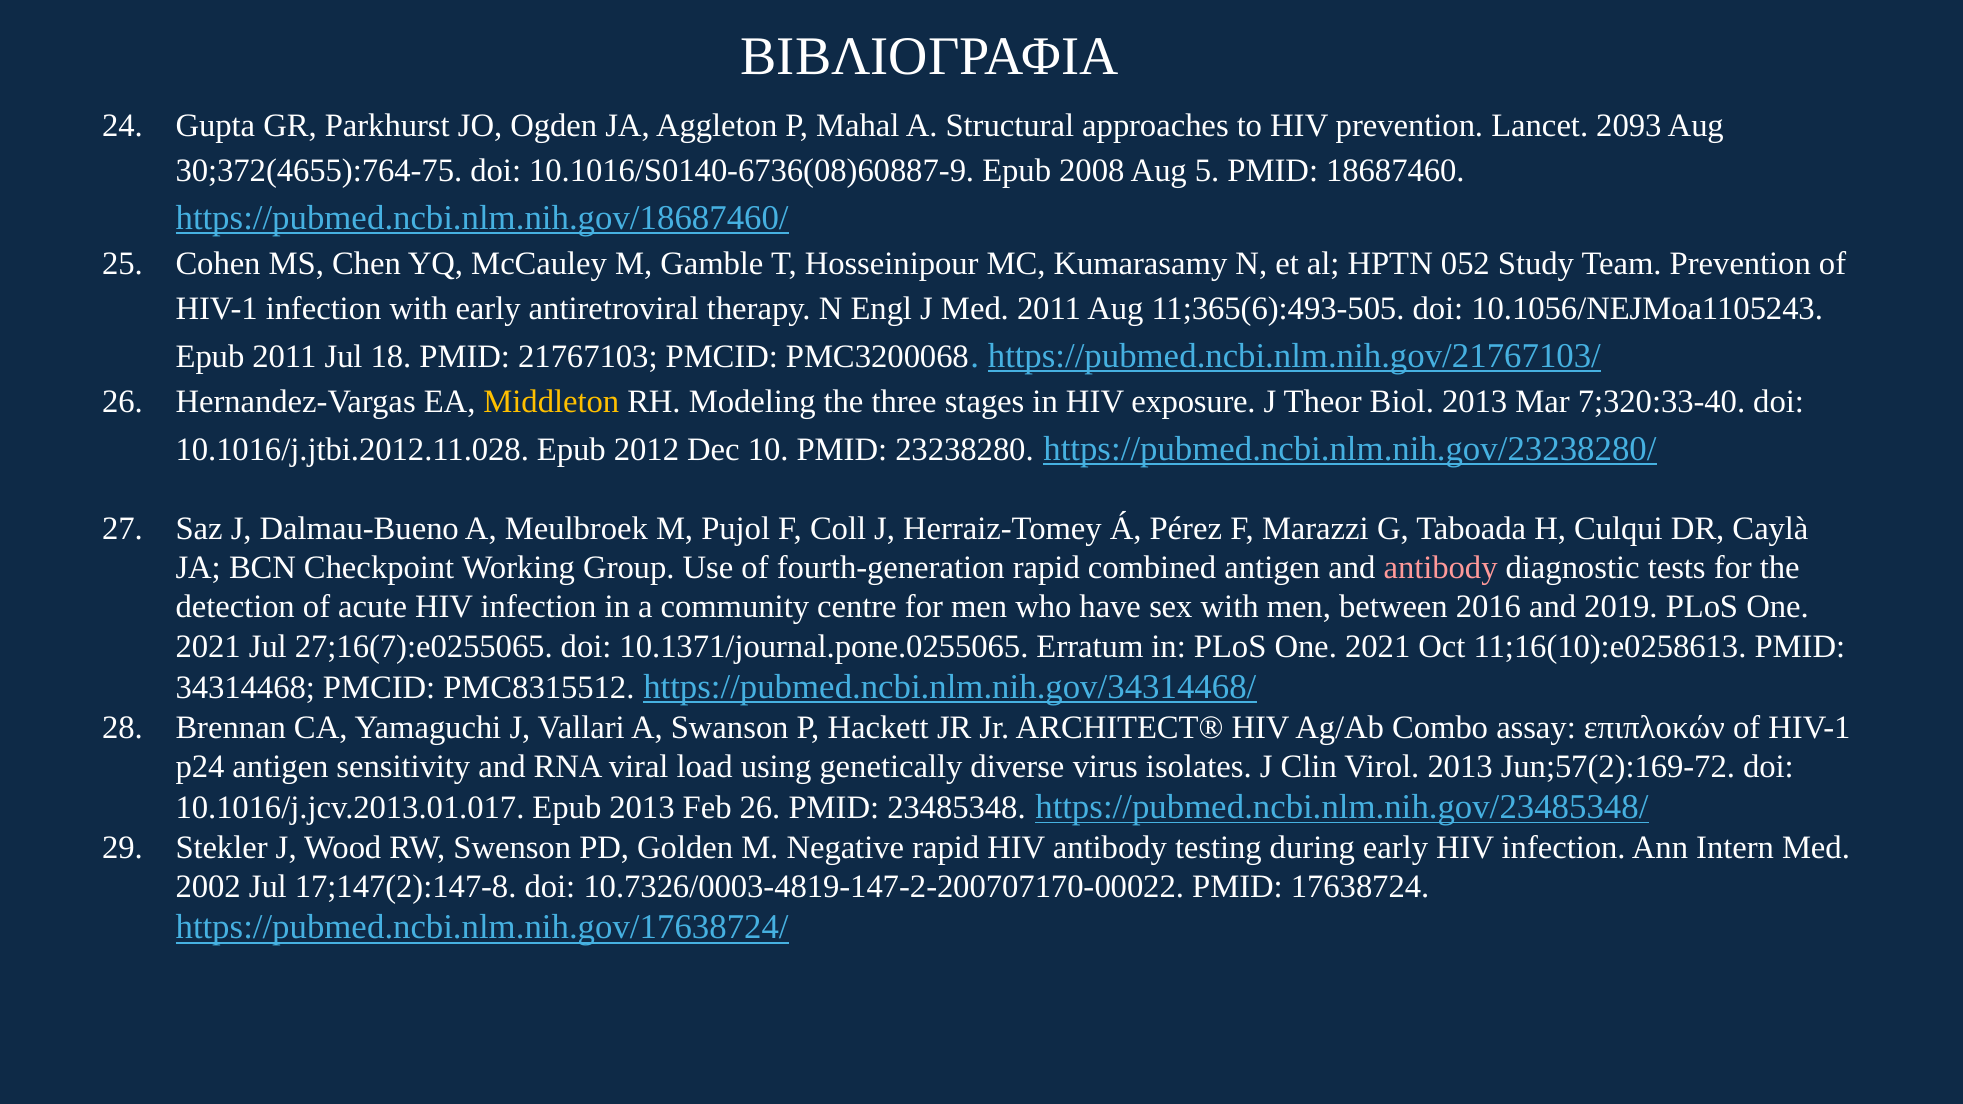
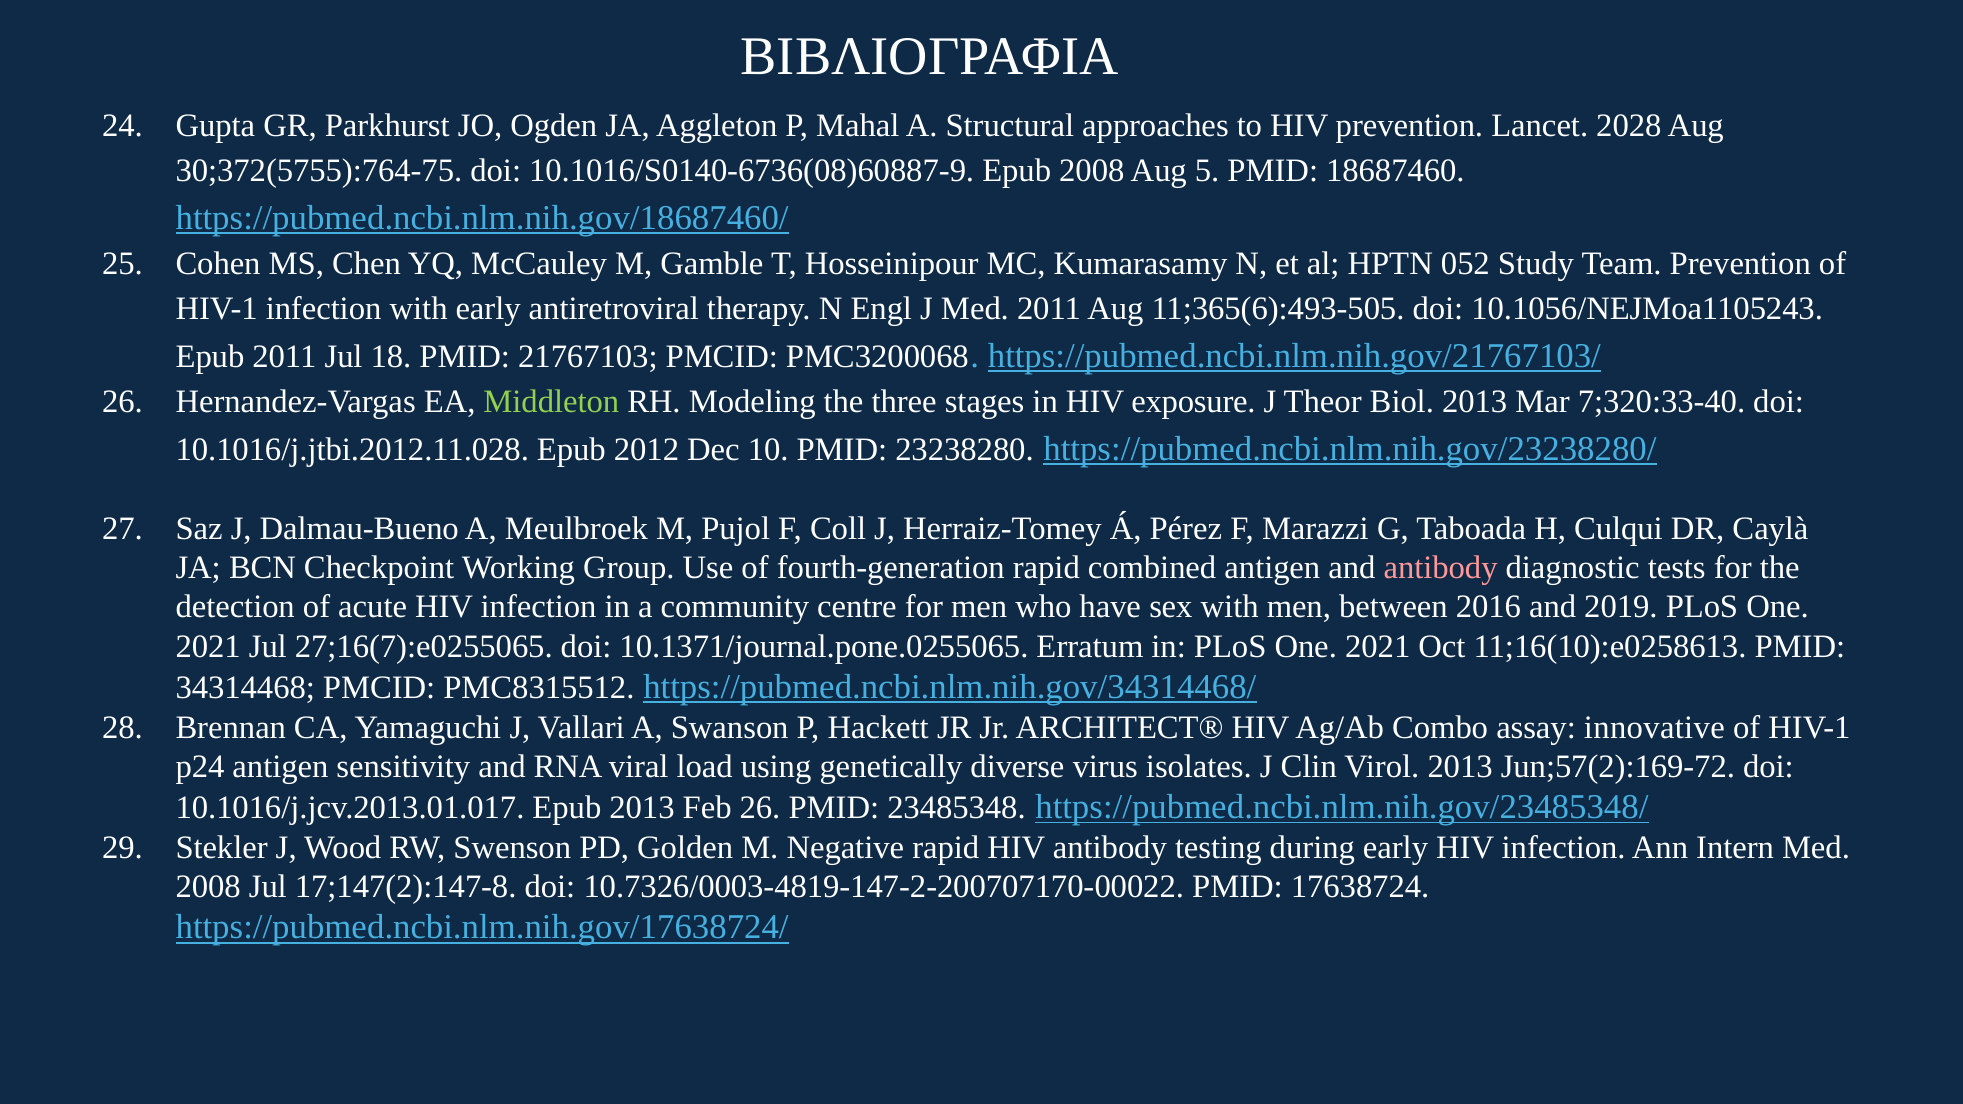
2093: 2093 -> 2028 (1629, 126)
30;372(4655):764-75: 30;372(4655):764-75 -> 30;372(5755):764-75 (319, 171)
Middleton colour: yellow -> light green (551, 402)
επιπλοκών: επιπλοκών -> innovative (1654, 727)
2002: 2002 -> 2008 (208, 887)
